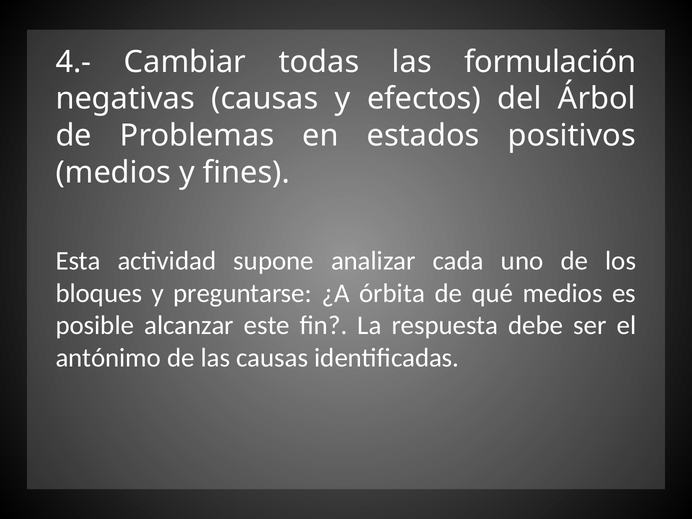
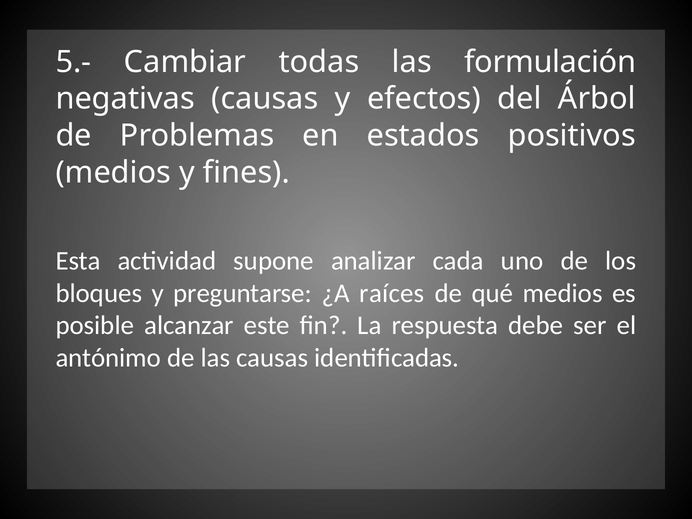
4.-: 4.- -> 5.- (73, 62)
órbita: órbita -> raíces (392, 293)
